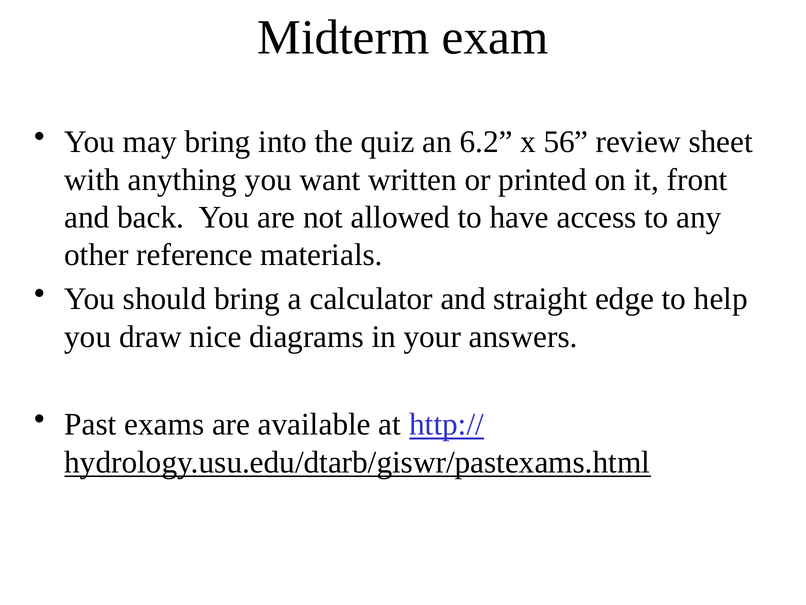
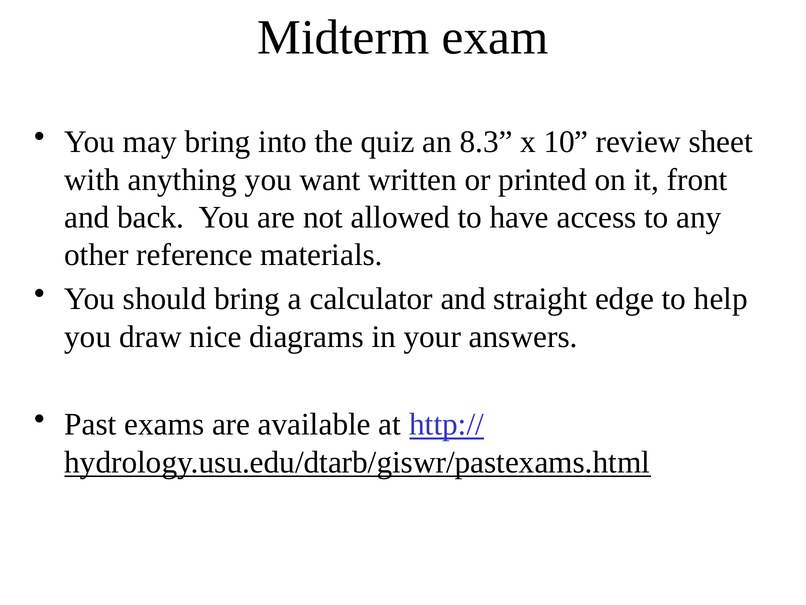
6.2: 6.2 -> 8.3 (486, 142)
56: 56 -> 10 (566, 142)
